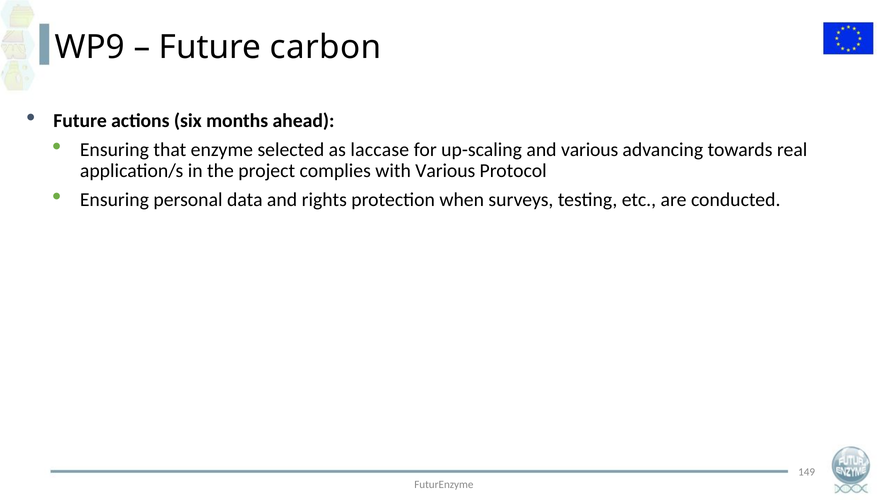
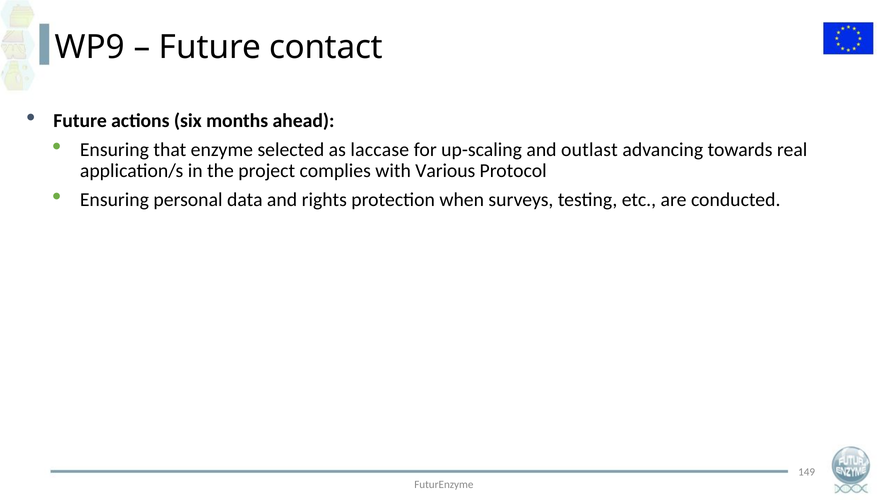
carbon: carbon -> contact (326, 47)
and various: various -> outlast (589, 149)
